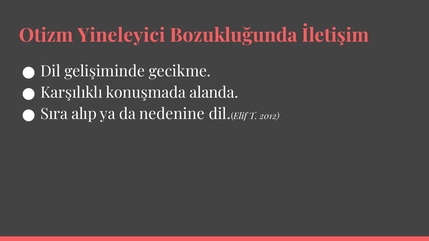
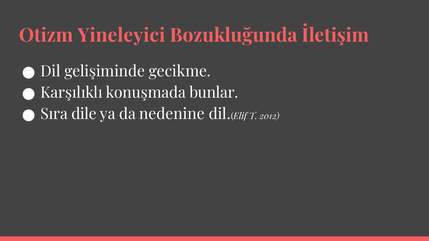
alanda: alanda -> bunlar (214, 93)
alıp: alıp -> dile (84, 114)
